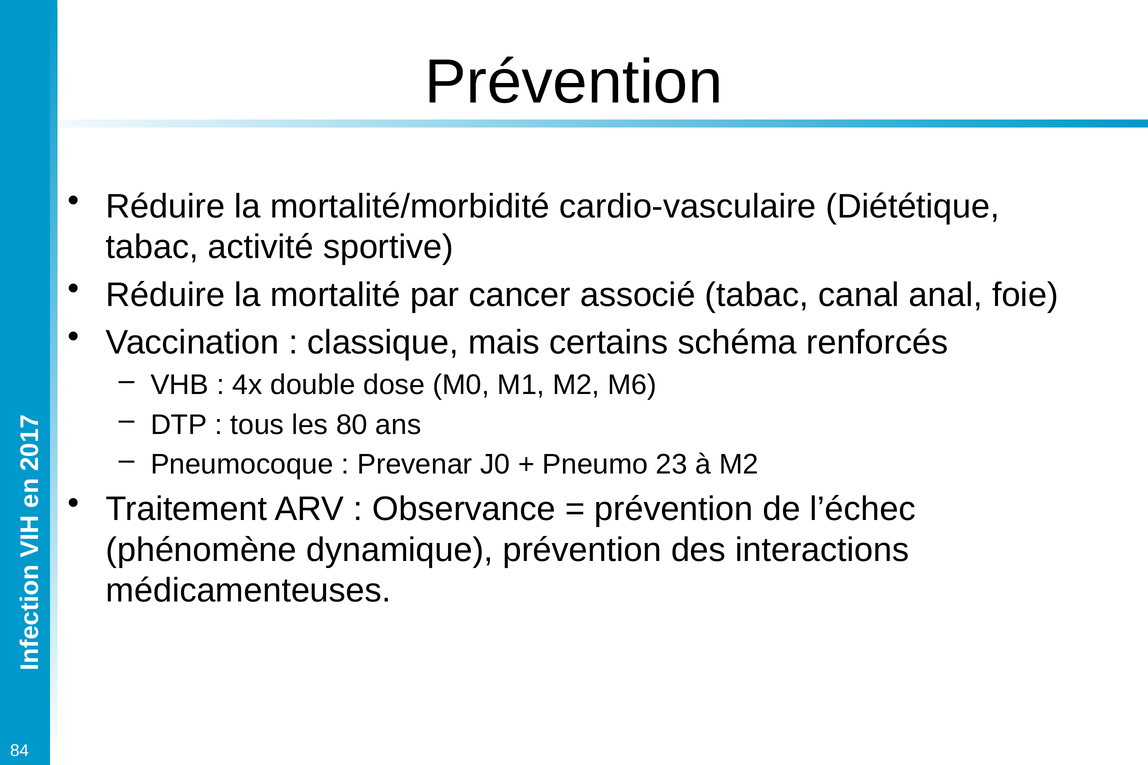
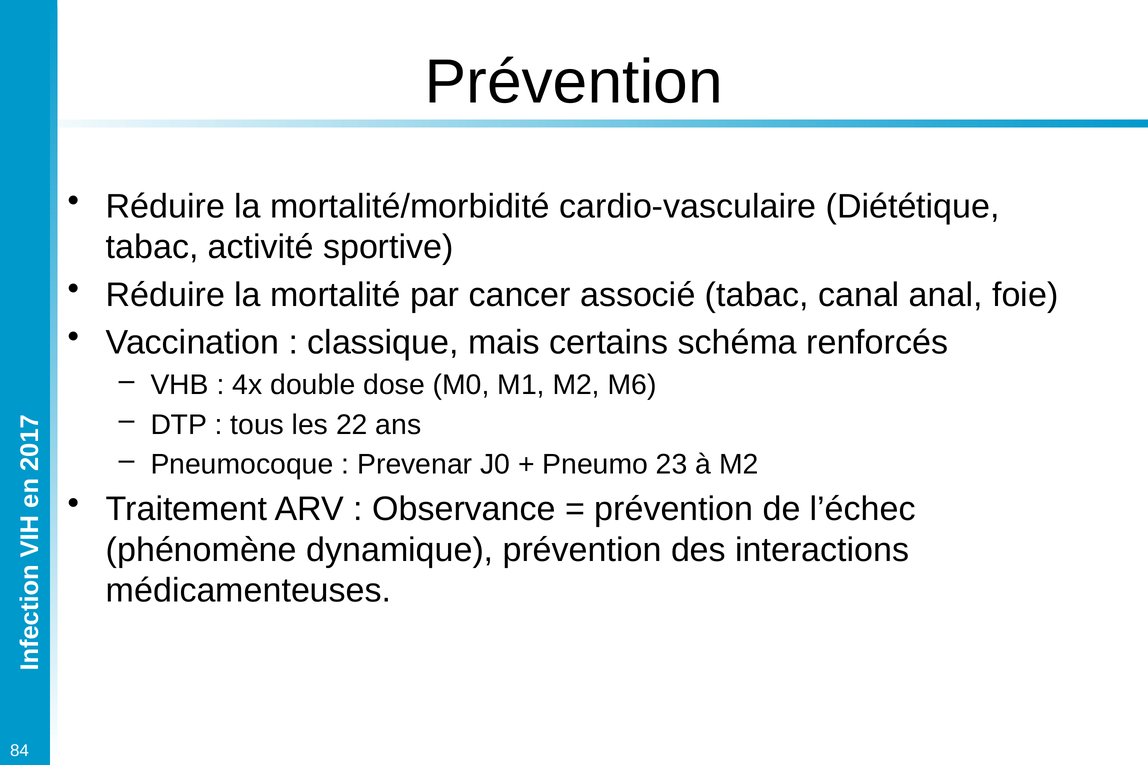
80: 80 -> 22 (352, 425)
